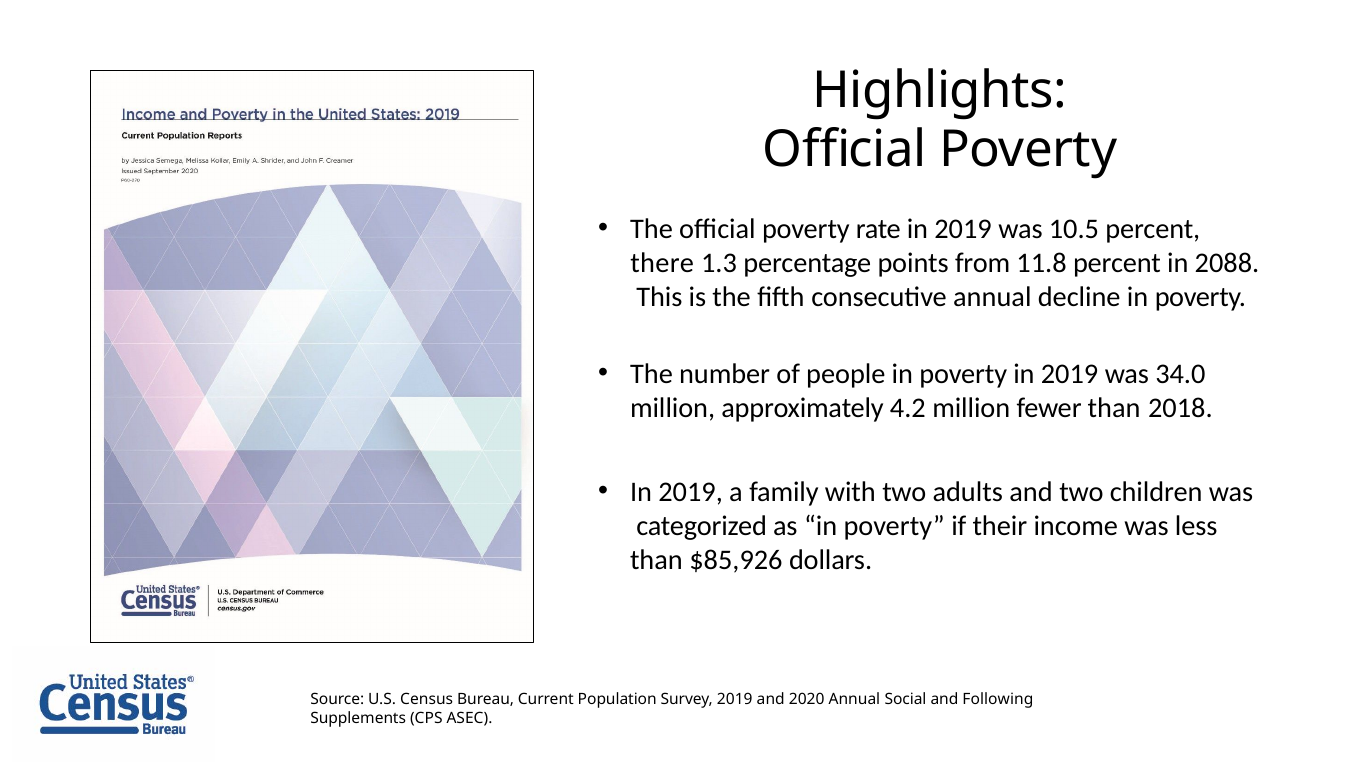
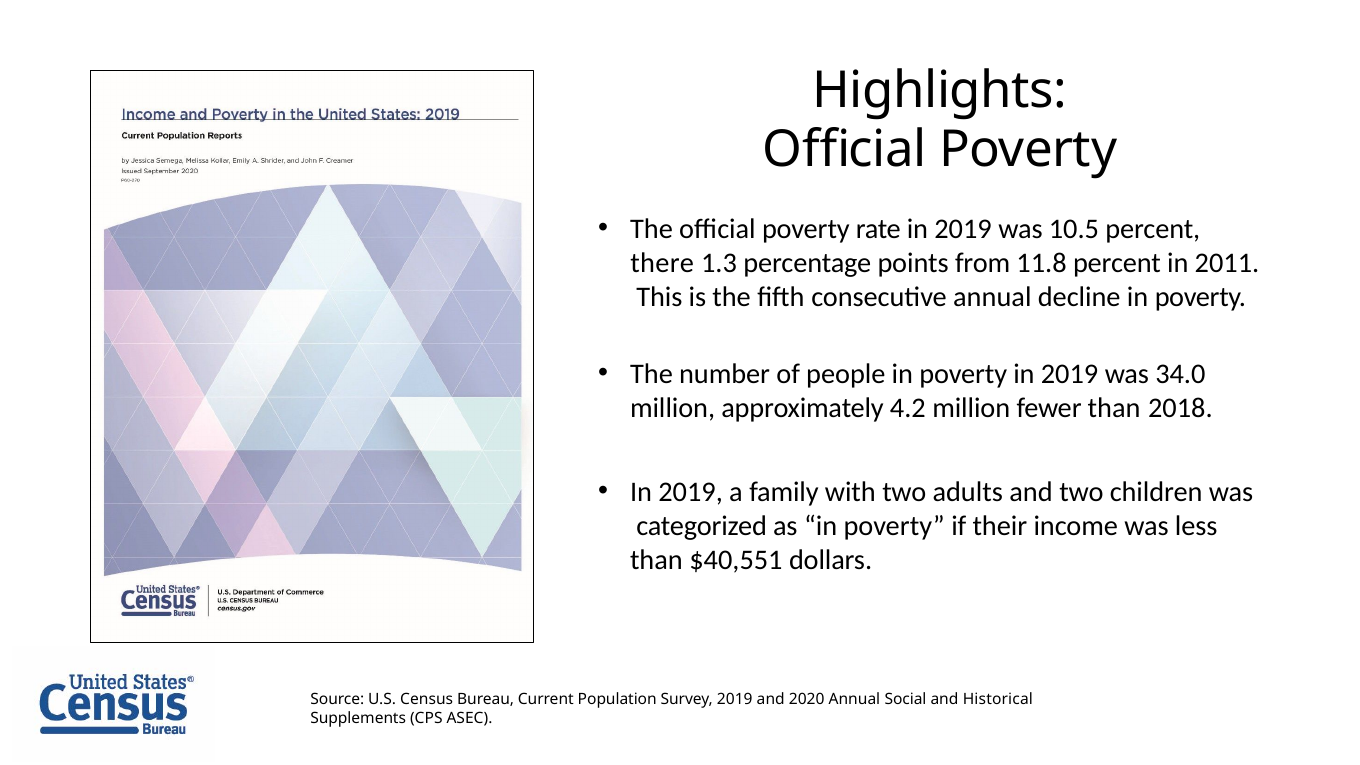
2088: 2088 -> 2011 (1227, 263)
$85,926: $85,926 -> $40,551 (736, 560)
Following: Following -> Historical (998, 699)
